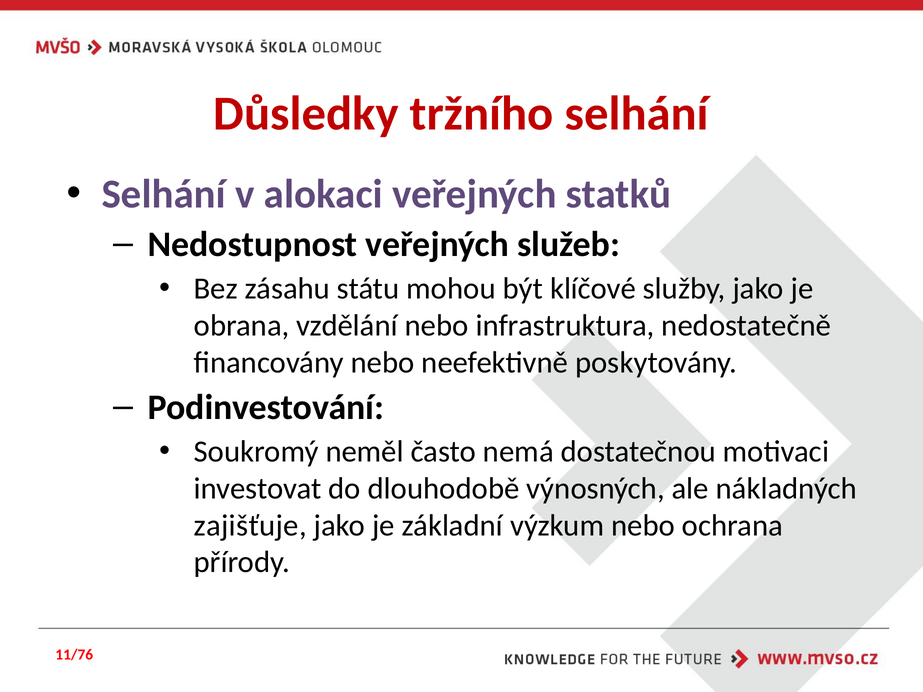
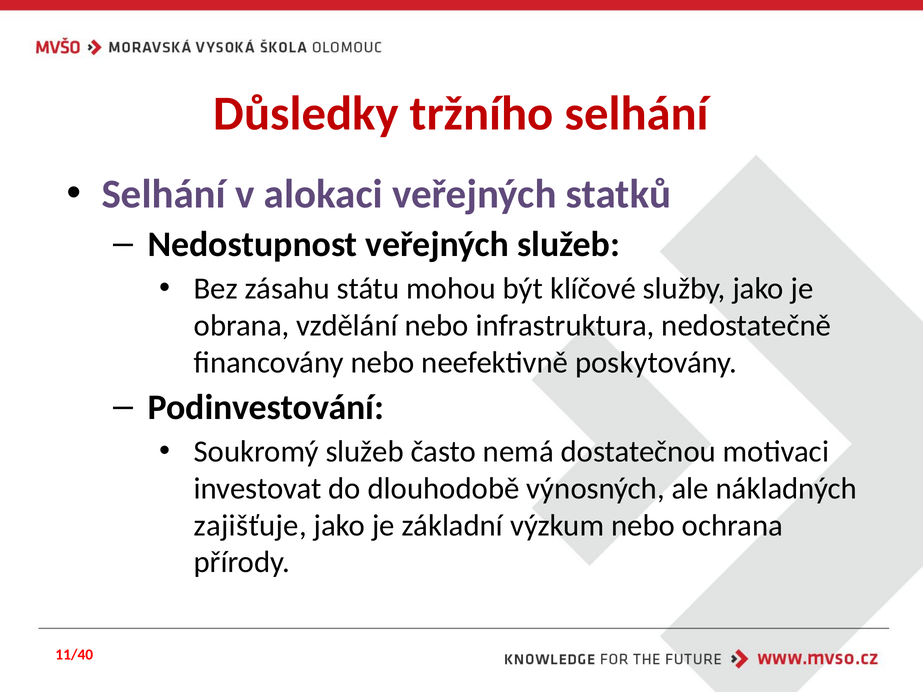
Soukromý neměl: neměl -> služeb (365, 452)
11/76: 11/76 -> 11/40 (74, 655)
